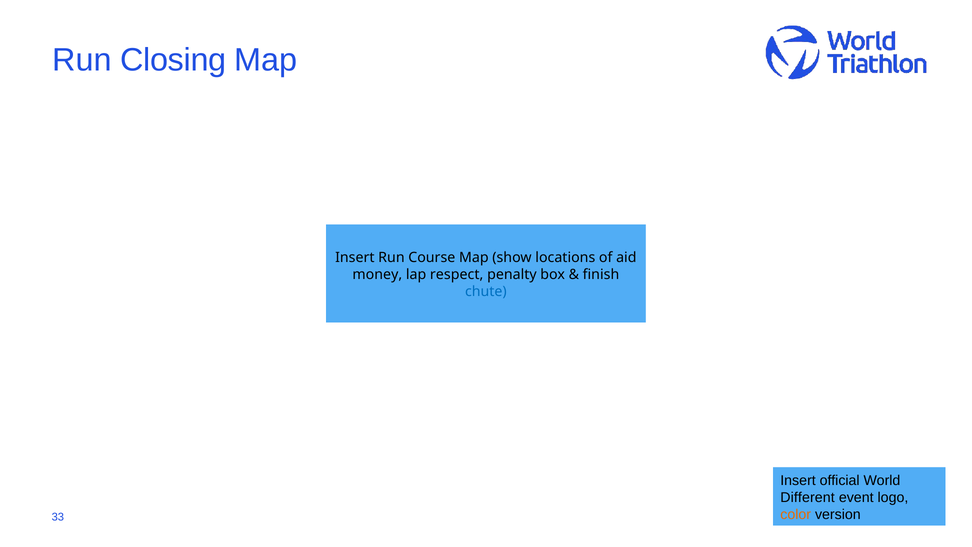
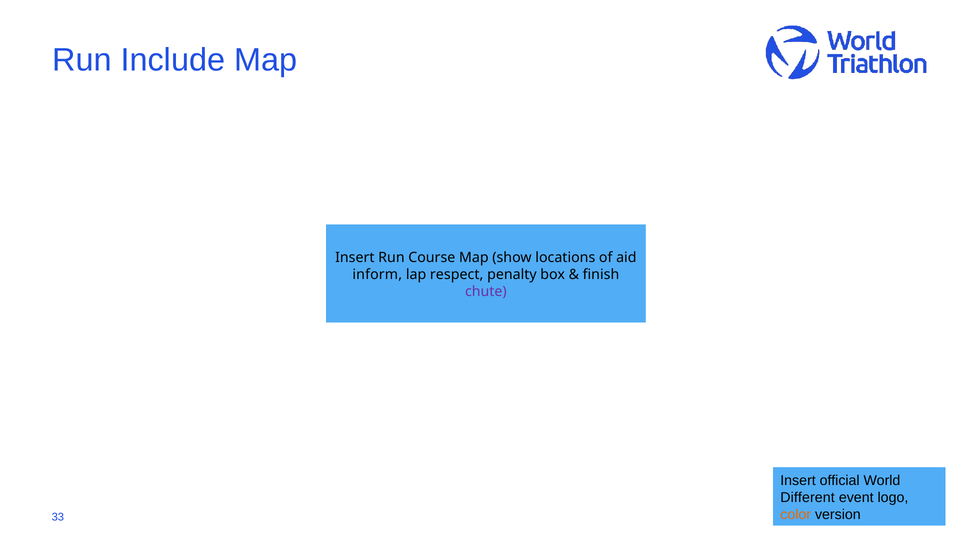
Closing: Closing -> Include (173, 60)
money: money -> inform (377, 274)
chute colour: blue -> purple (486, 291)
